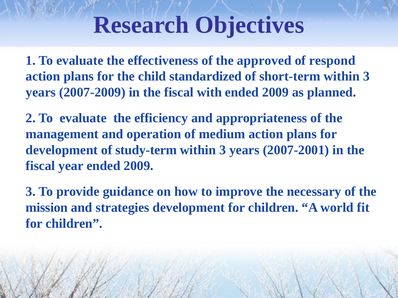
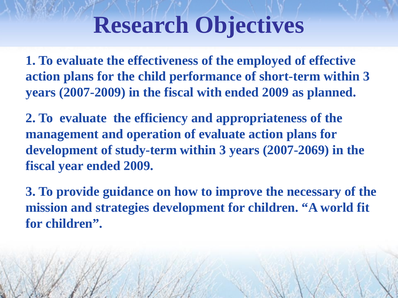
approved: approved -> employed (264, 61)
respond: respond -> effective (332, 61)
standardized: standardized -> performance (206, 77)
of medium: medium -> evaluate (222, 134)
2007-2001: 2007-2001 -> 2007-2069 (296, 150)
